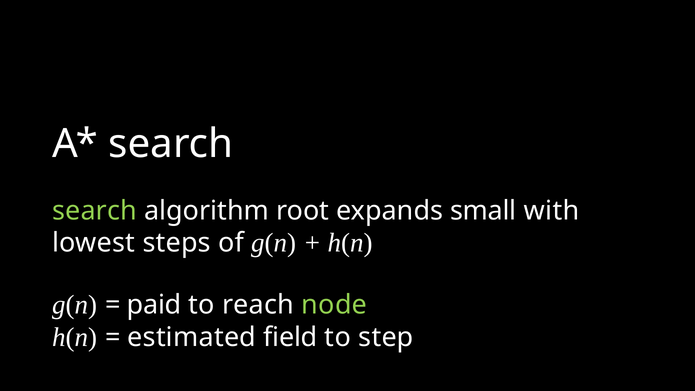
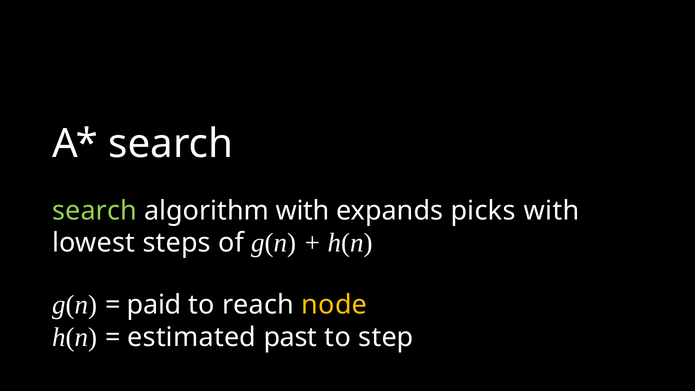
algorithm root: root -> with (302, 211)
small: small -> picks (483, 211)
node colour: light green -> yellow (334, 305)
field: field -> past (290, 337)
